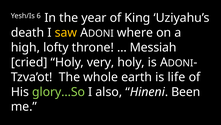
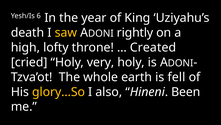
where: where -> rightly (135, 33)
Messiah: Messiah -> Created (153, 47)
life: life -> fell (176, 77)
glory…So colour: light green -> yellow (59, 91)
